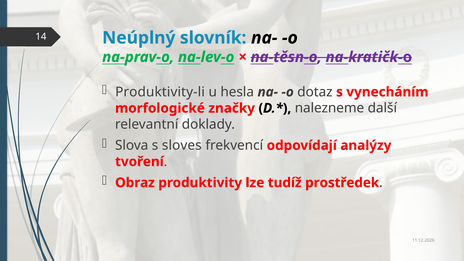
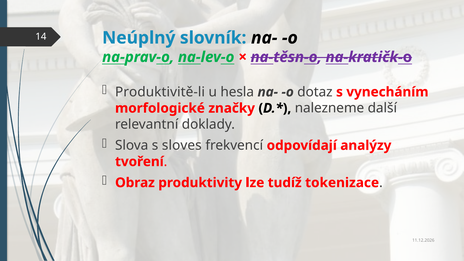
Produktivity-li: Produktivity-li -> Produktivitě-li (160, 92)
prostředek: prostředek -> tokenizace (342, 183)
